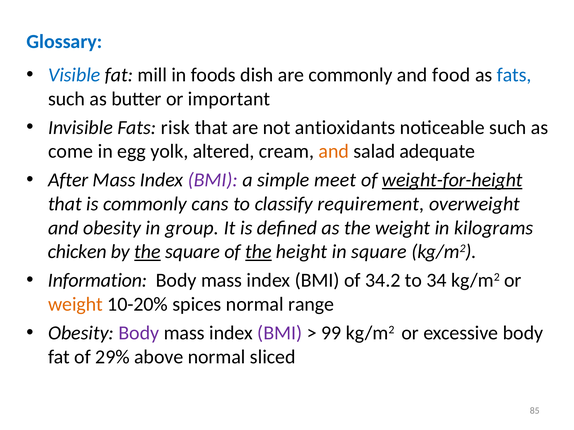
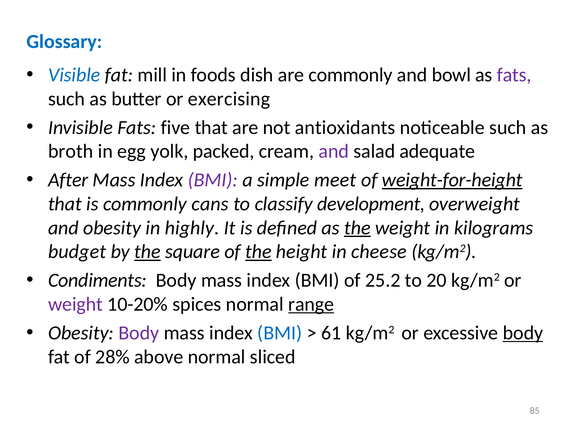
food: food -> bowl (451, 75)
fats colour: blue -> purple (514, 75)
important: important -> exercising (229, 99)
risk: risk -> five (175, 128)
come: come -> broth (71, 152)
altered: altered -> packed (224, 152)
and colour: orange -> purple (334, 152)
requirement: requirement -> development (371, 204)
group: group -> highly (192, 228)
the underline: none -> present (357, 228)
chicken: chicken -> budget (77, 252)
in square: square -> cheese (379, 252)
Information: Information -> Condiments (98, 281)
34.2: 34.2 -> 25.2 (383, 281)
34: 34 -> 20 (436, 281)
weight colour: orange -> purple (75, 305)
range underline: none -> present (311, 305)
BMI colour: purple -> blue (280, 333)
99: 99 -> 61 (331, 333)
body underline: none -> present (523, 333)
29%: 29% -> 28% (112, 357)
